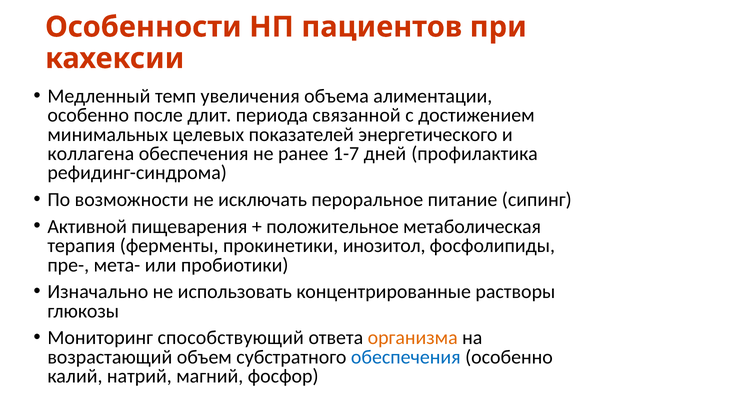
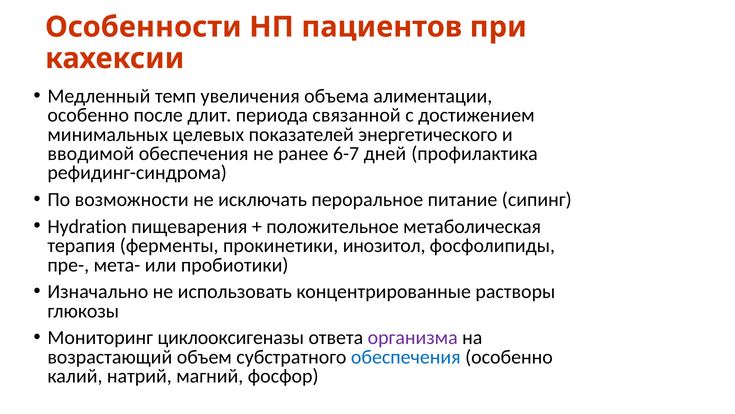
коллагена: коллагена -> вводимой (91, 154)
1-7: 1-7 -> 6-7 (346, 154)
Активной: Активной -> Hydration (87, 226)
способствующий: способствующий -> циклооксигеназы (231, 337)
организма colour: orange -> purple (413, 337)
